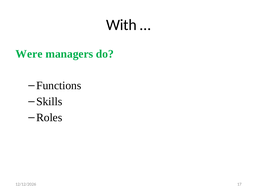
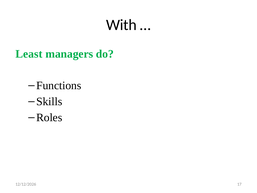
Were: Were -> Least (29, 54)
